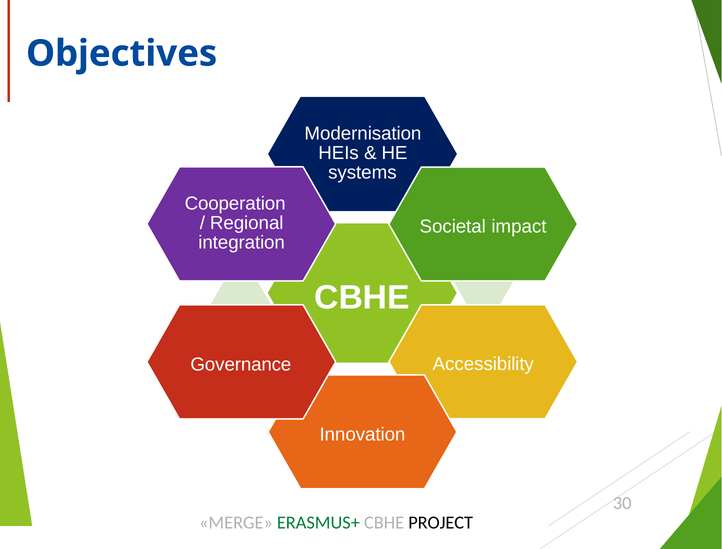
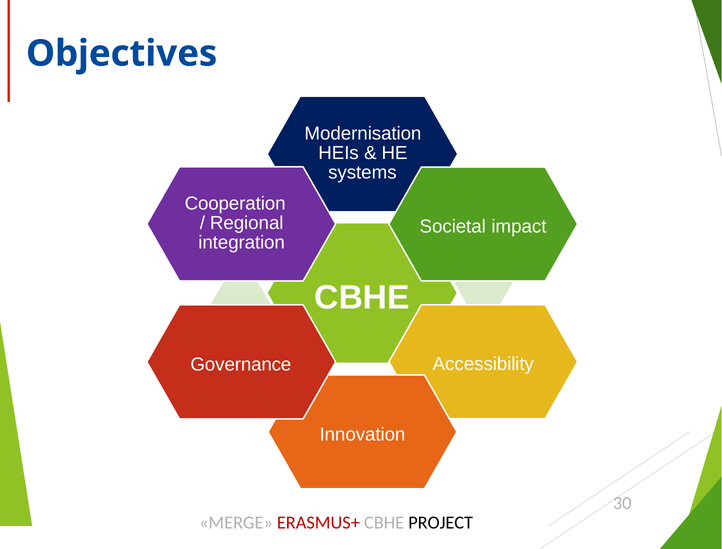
ERASMUS+ colour: green -> red (318, 523)
